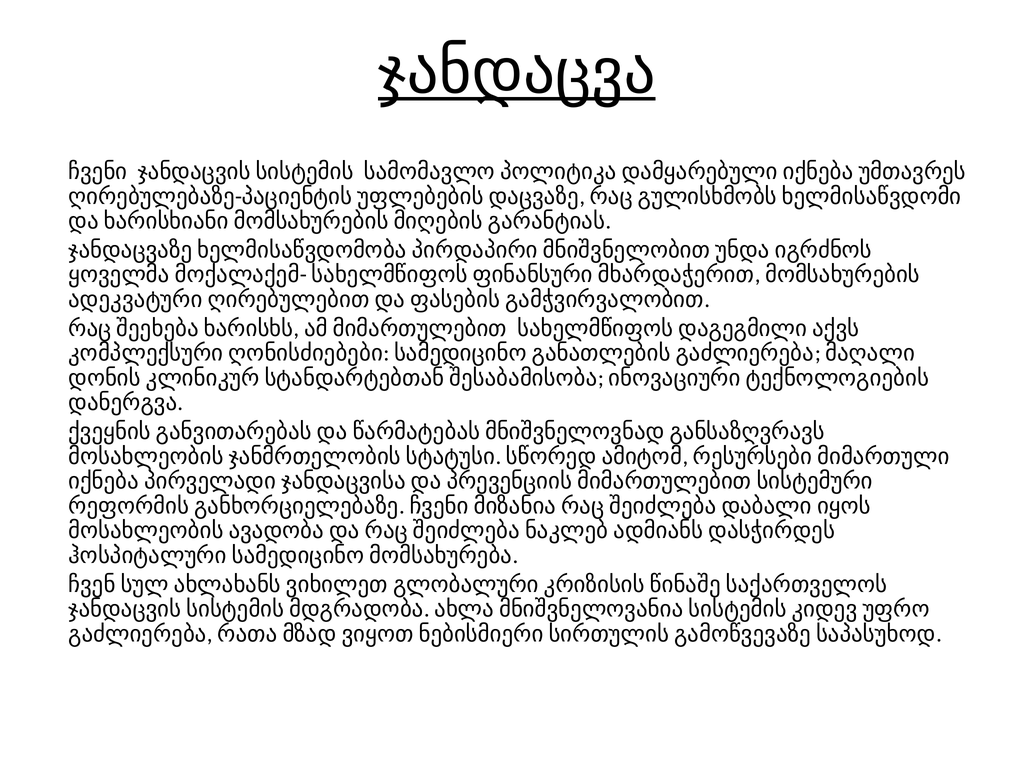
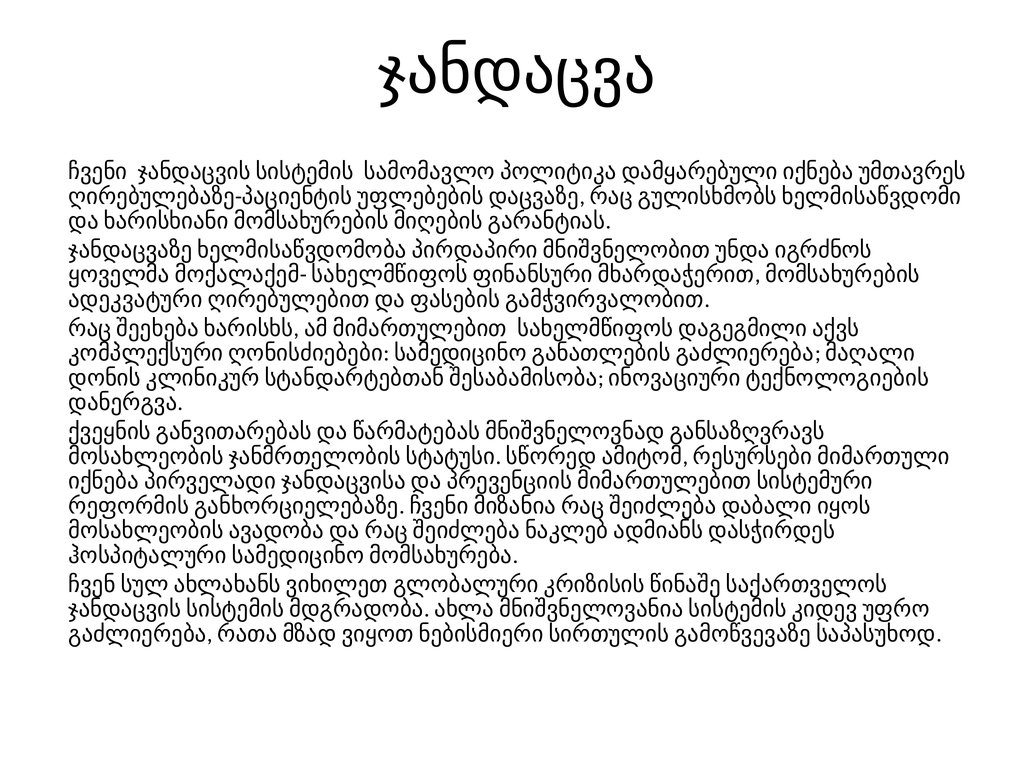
ჯანდაცვა underline: present -> none (517, 72)
